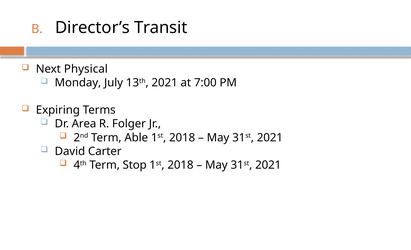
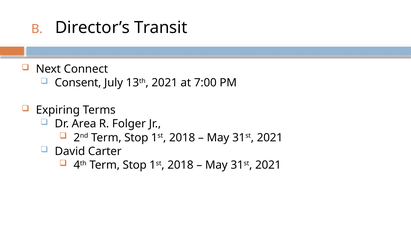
Physical: Physical -> Connect (86, 69)
Monday: Monday -> Consent (78, 83)
2nd Term Able: Able -> Stop (136, 137)
